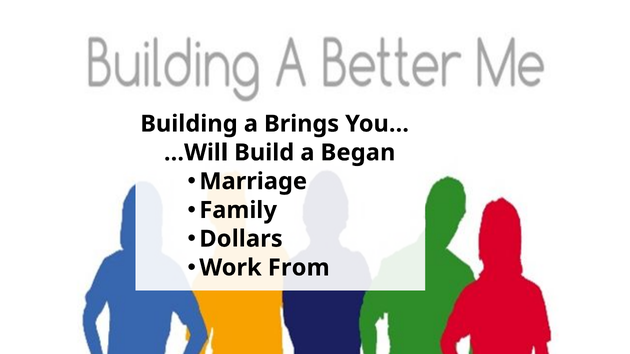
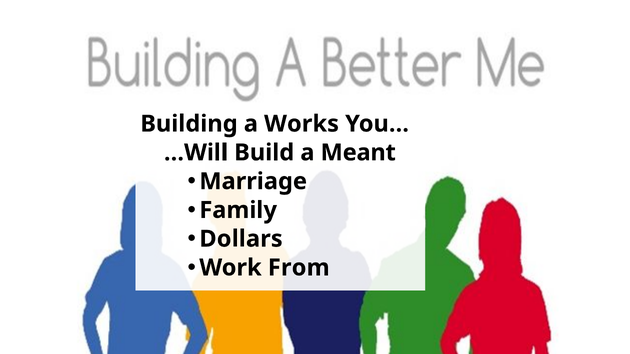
Brings: Brings -> Works (302, 124)
Began: Began -> Meant (358, 153)
